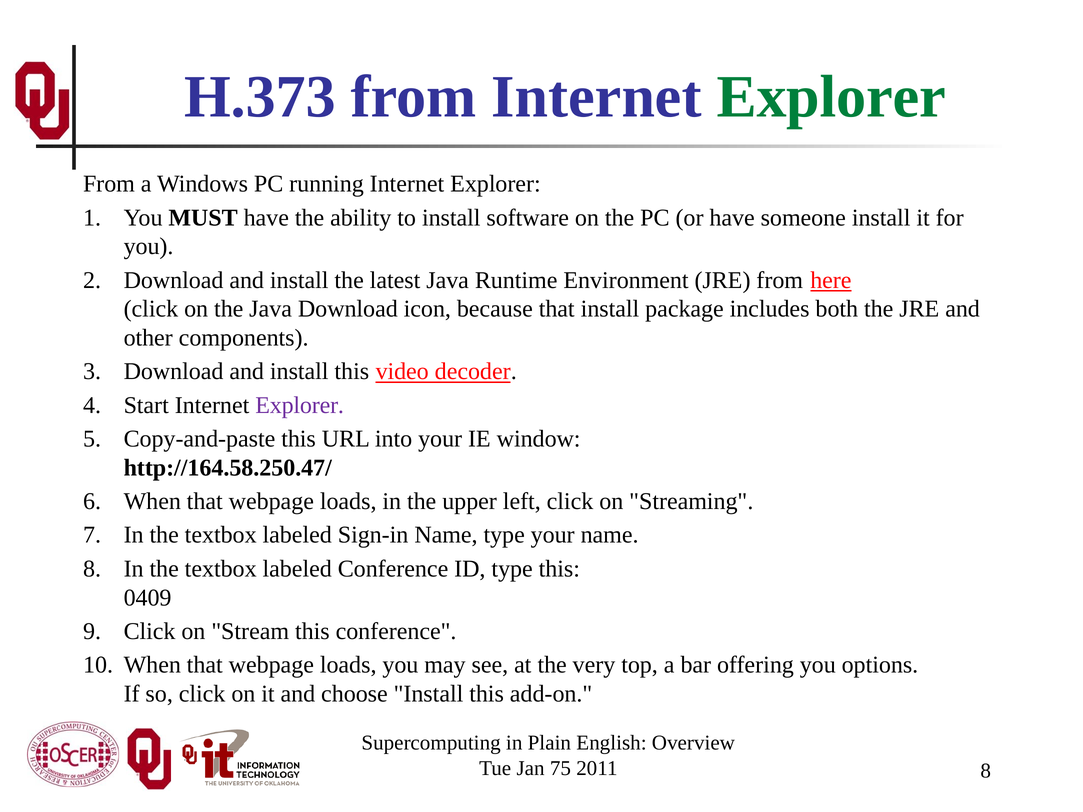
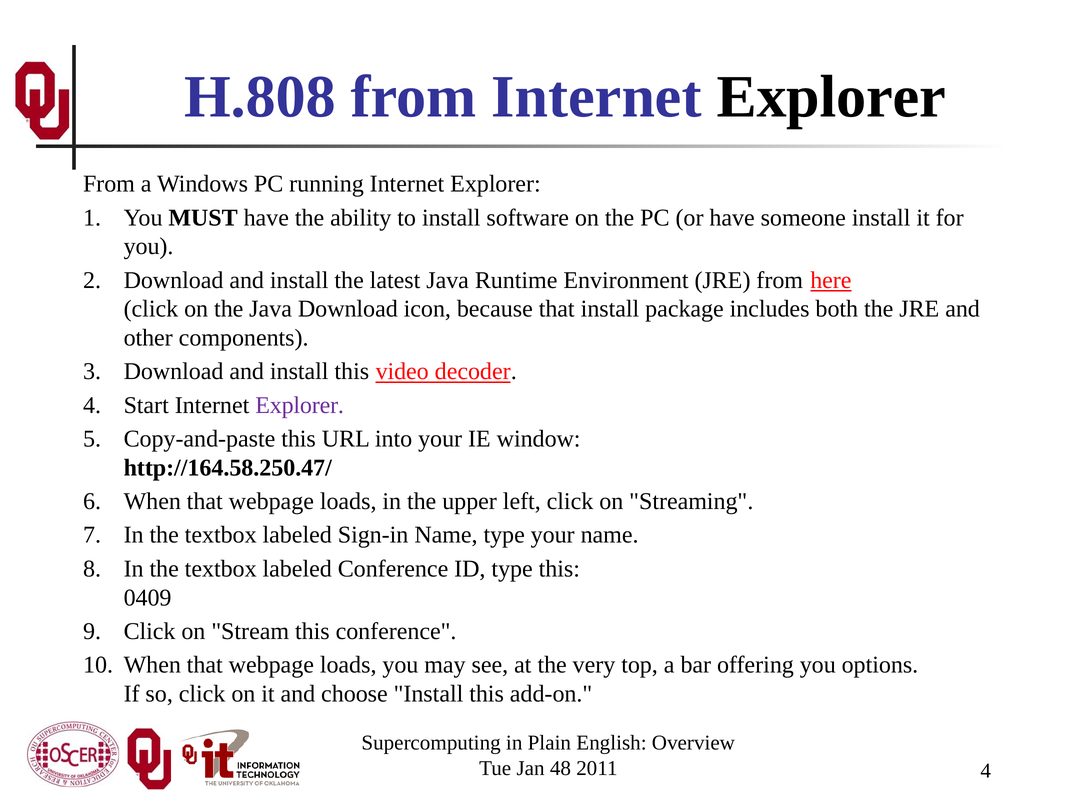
H.373: H.373 -> H.808 (260, 97)
Explorer colour: green -> black (831, 97)
75: 75 -> 48 (560, 769)
2011 8: 8 -> 4 (986, 771)
